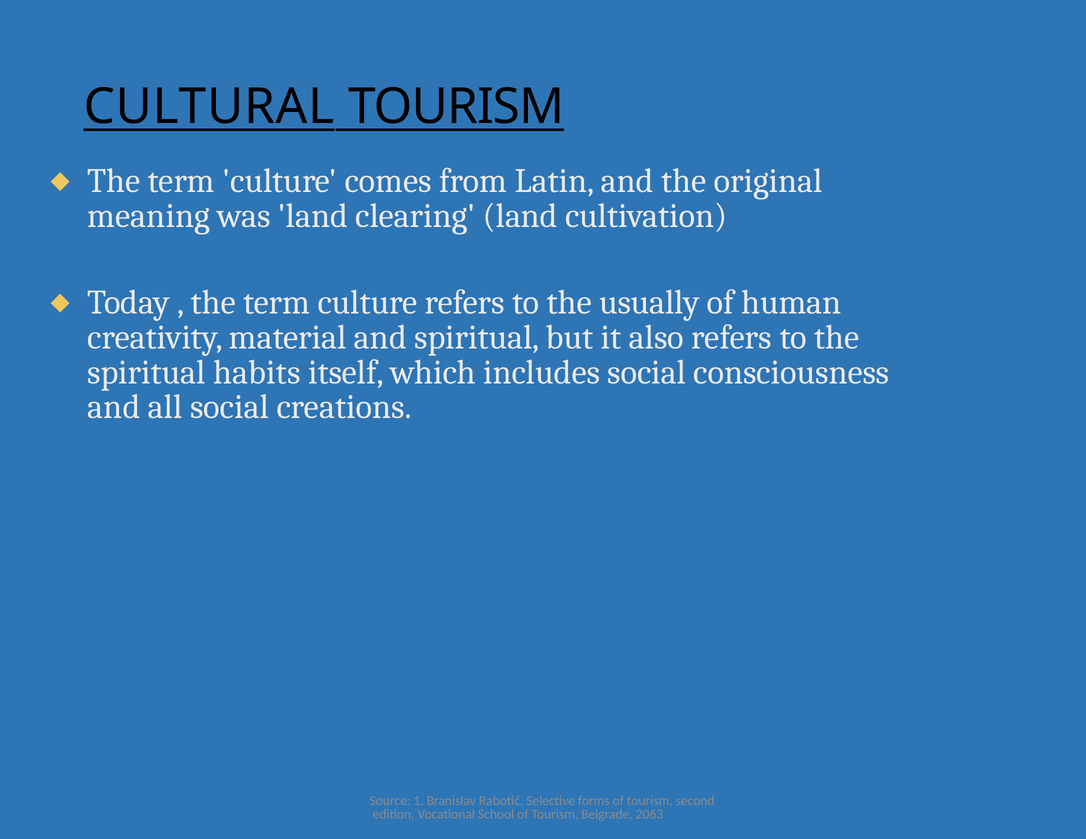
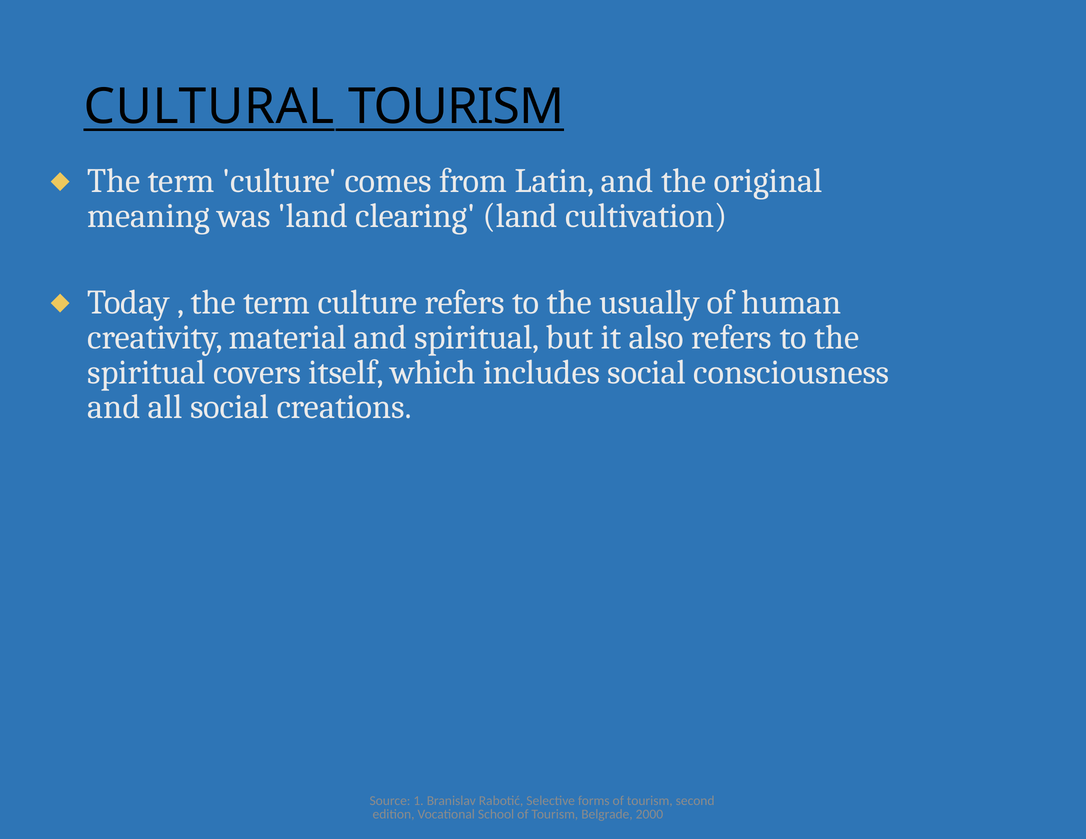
habits: habits -> covers (257, 372)
2063: 2063 -> 2000 (649, 815)
